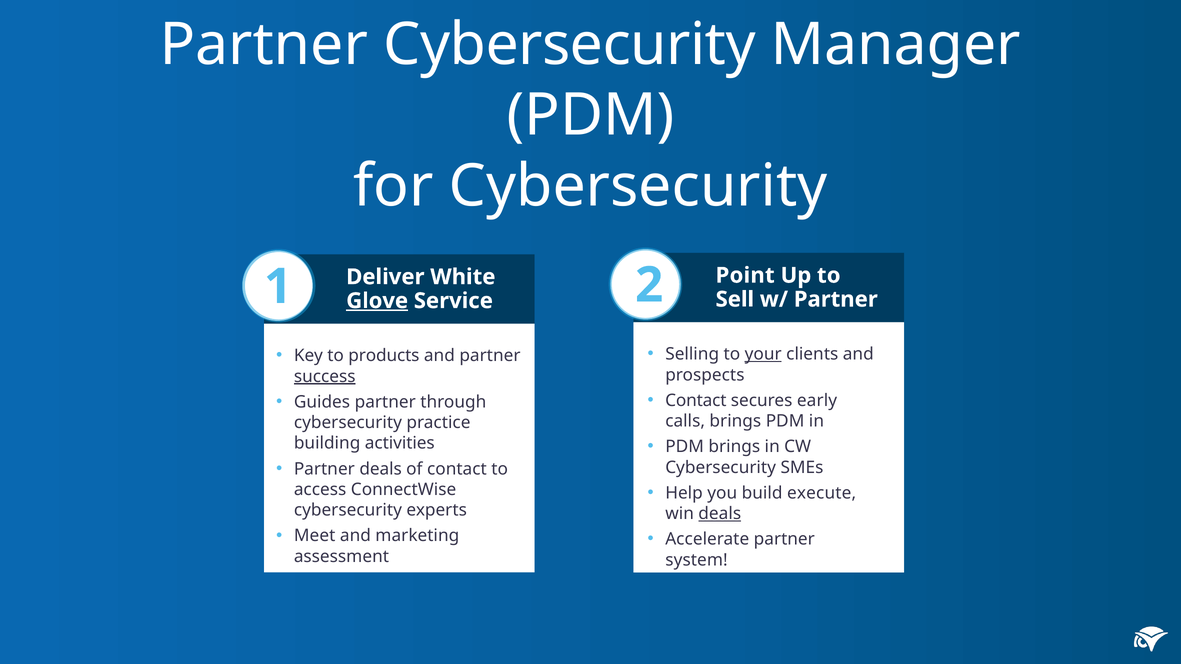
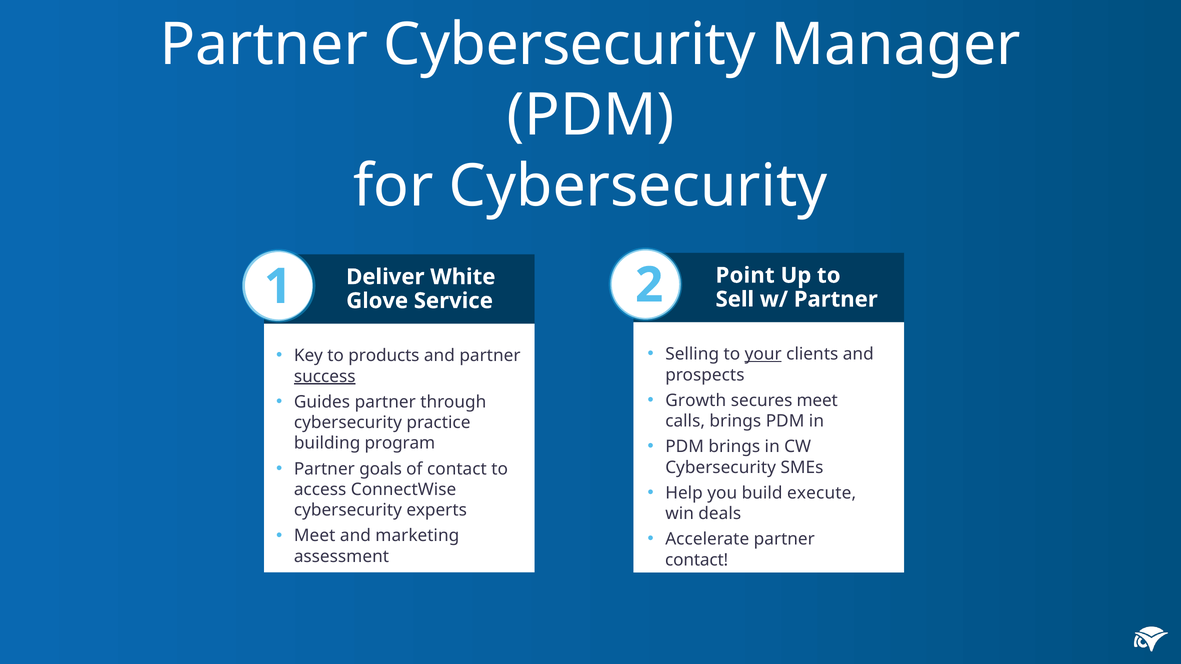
Glove underline: present -> none (377, 301)
Contact: Contact -> Growth (696, 401)
secures early: early -> meet (817, 401)
activities: activities -> program (400, 443)
Partner deals: deals -> goals (381, 469)
deals underline: present -> none (720, 514)
system: system -> contact (697, 560)
